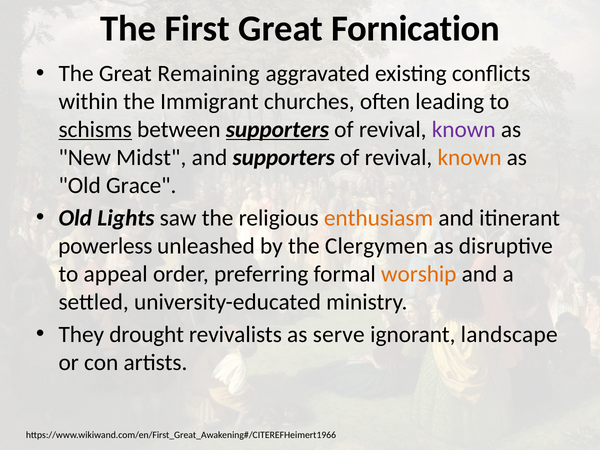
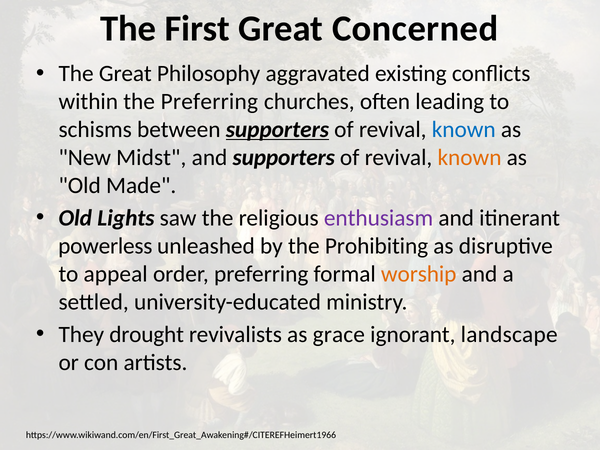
Fornication: Fornication -> Concerned (415, 29)
Remaining: Remaining -> Philosophy (209, 74)
the Immigrant: Immigrant -> Preferring (209, 102)
schisms underline: present -> none (95, 129)
known colour: purple -> blue (464, 129)
Grace: Grace -> Made (141, 185)
enthusiasm colour: orange -> purple (379, 218)
Clergymen: Clergymen -> Prohibiting (377, 246)
serve: serve -> grace (339, 334)
